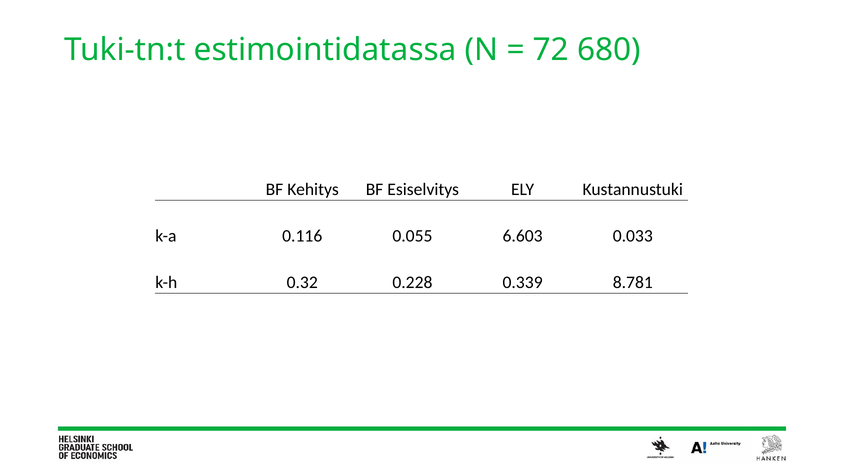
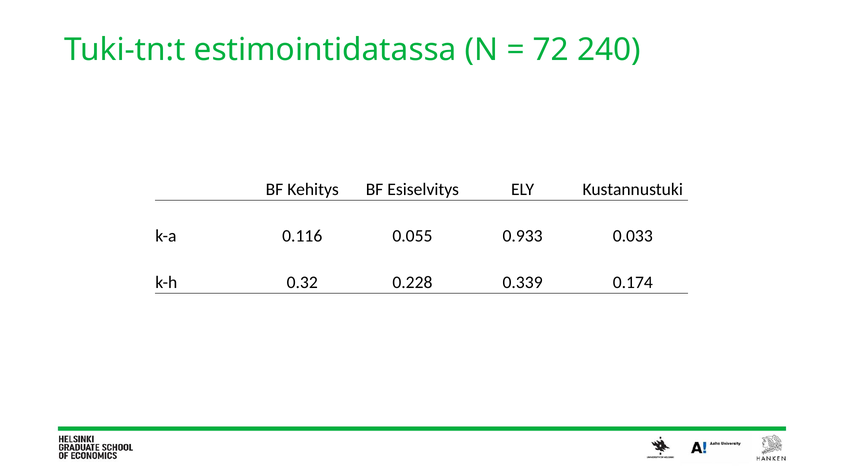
680: 680 -> 240 (609, 50)
6.603: 6.603 -> 0.933 (523, 236)
8.781: 8.781 -> 0.174 (633, 283)
